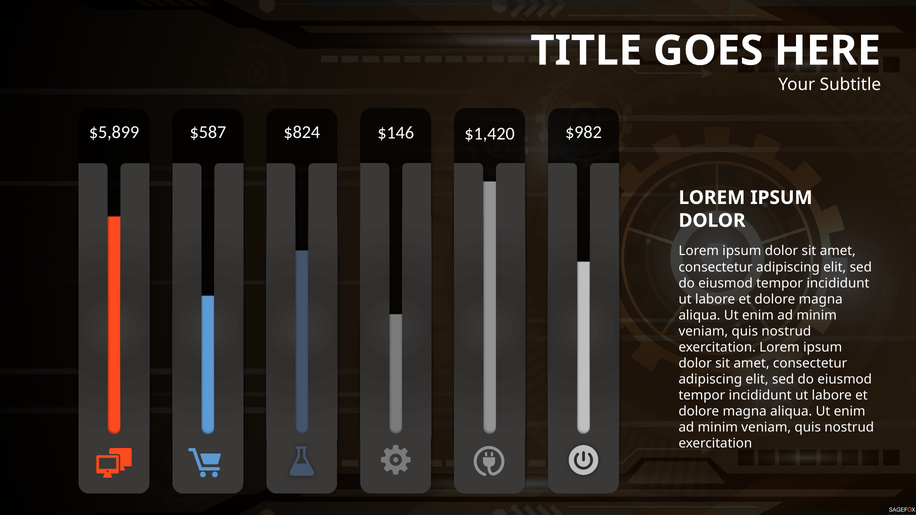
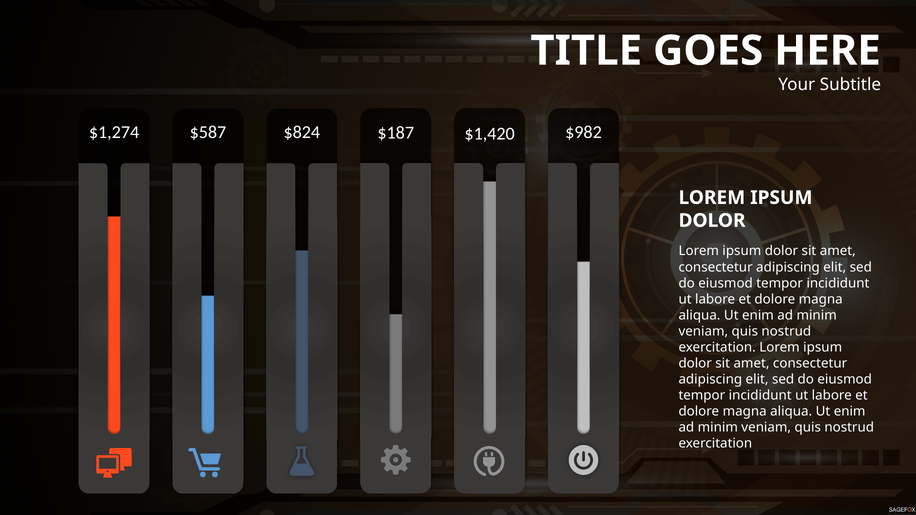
$5,899: $5,899 -> $1,274 (114, 133)
$146: $146 -> $187 (396, 133)
